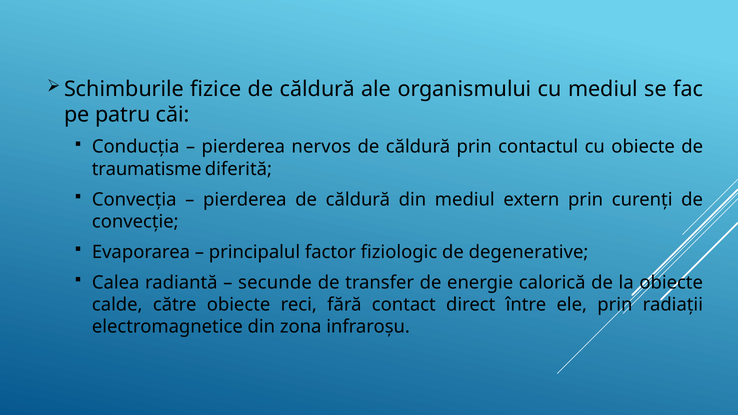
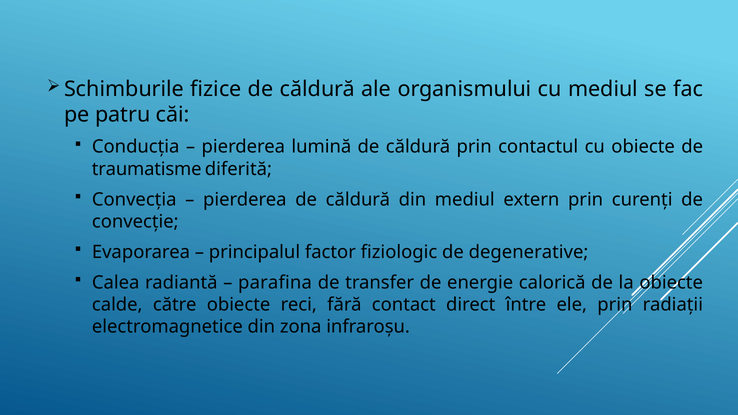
nervos: nervos -> lumină (321, 147)
secunde: secunde -> parafina (275, 283)
